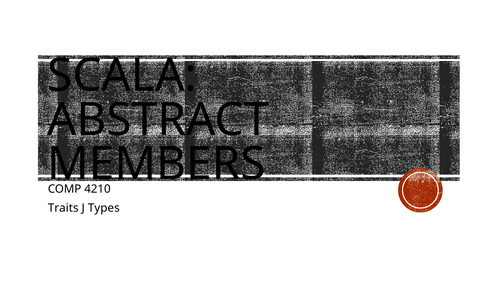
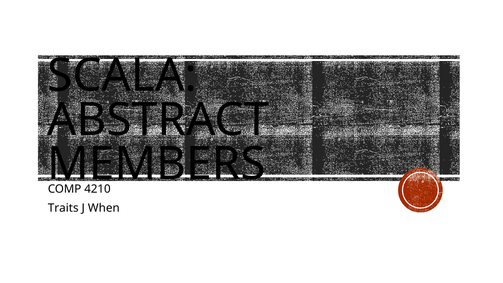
Types: Types -> When (104, 208)
